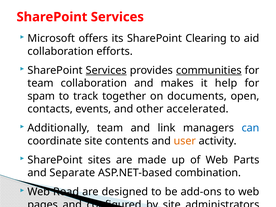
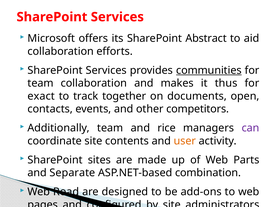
Clearing: Clearing -> Abstract (206, 38)
Services underline: present -> none (106, 70)
help: help -> thus (226, 83)
spam: spam -> exact (41, 96)
accelerated: accelerated -> competitors (198, 109)
link: link -> rice (167, 128)
can colour: blue -> purple (251, 128)
